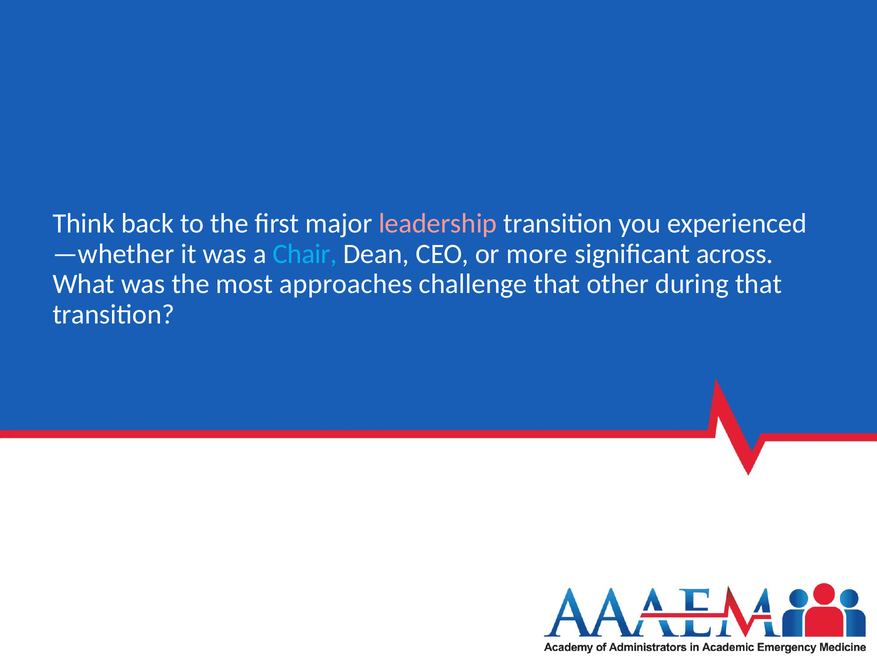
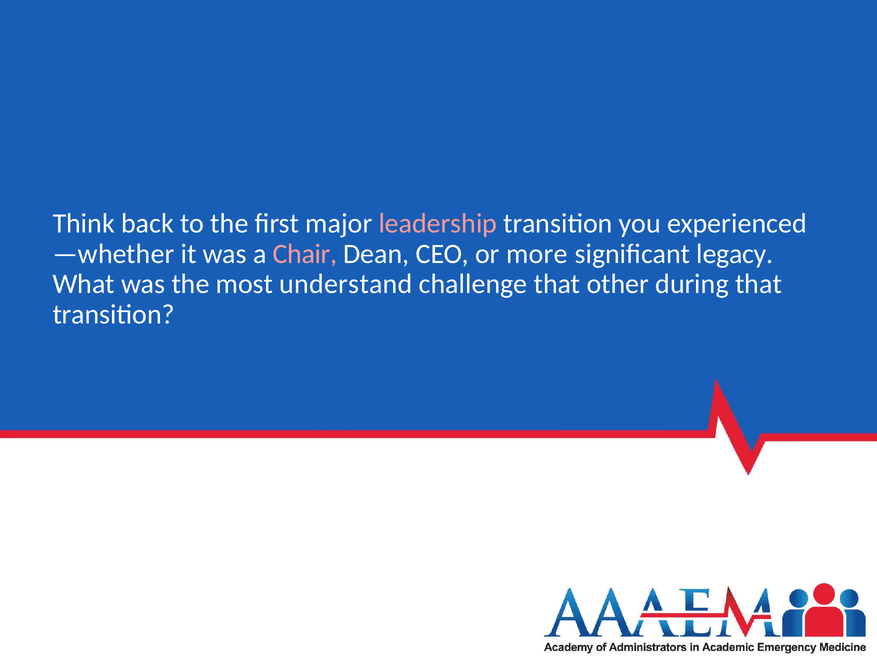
Chair colour: light blue -> pink (305, 254)
across: across -> legacy (735, 254)
approaches: approaches -> understand (346, 284)
